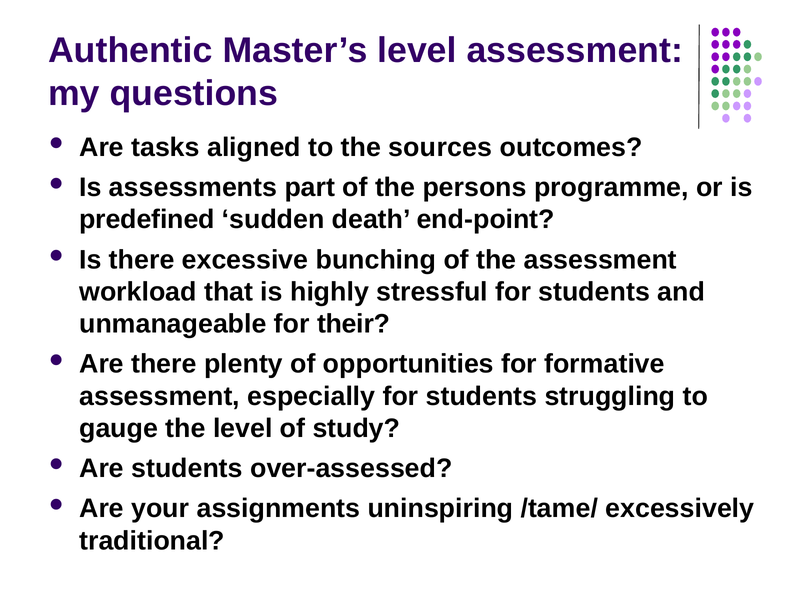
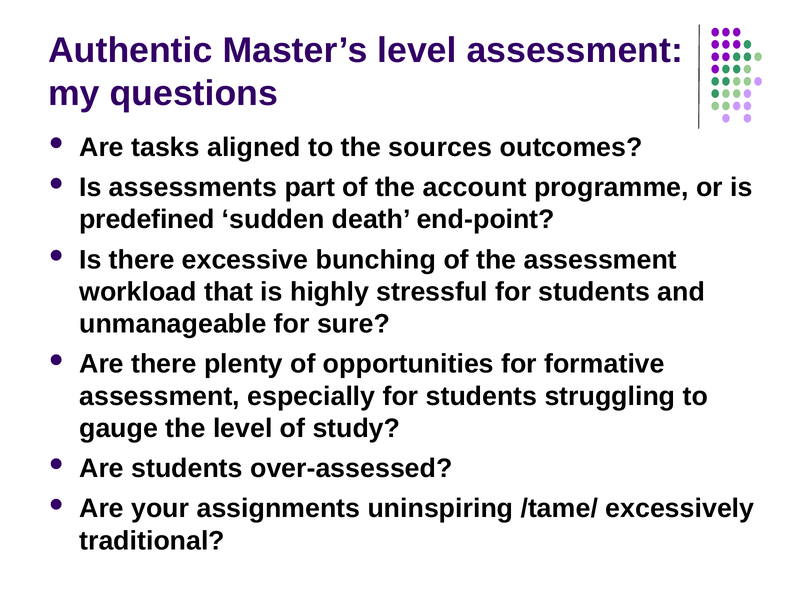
persons: persons -> account (475, 188)
their: their -> sure (353, 324)
